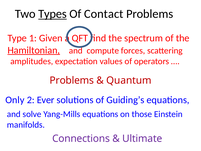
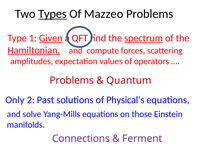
Contact: Contact -> Mazzeo (104, 14)
Given underline: none -> present (51, 38)
spectrum underline: none -> present (144, 38)
Ever: Ever -> Past (46, 100)
Guiding’s: Guiding’s -> Physical’s (125, 100)
Ultimate: Ultimate -> Ferment (142, 138)
